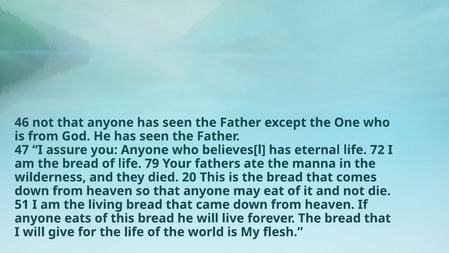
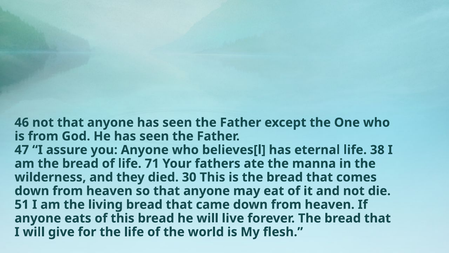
72: 72 -> 38 (377, 150)
79: 79 -> 71 (152, 163)
20: 20 -> 30 (189, 177)
